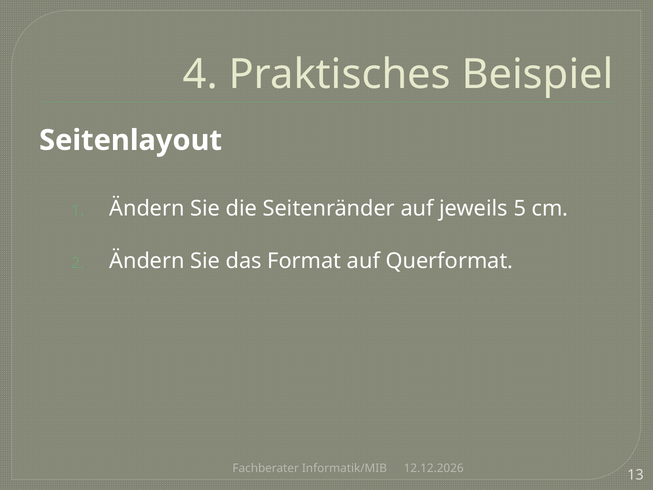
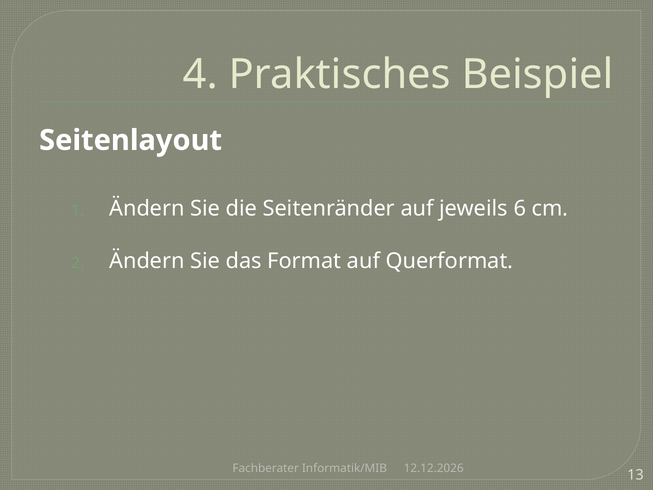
5: 5 -> 6 (520, 209)
